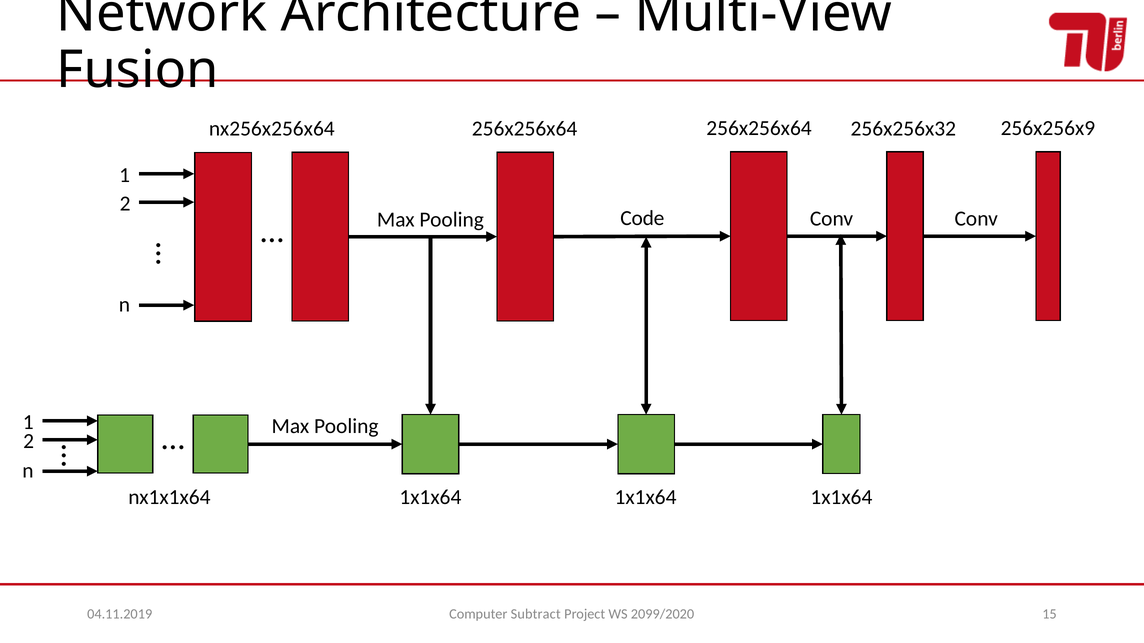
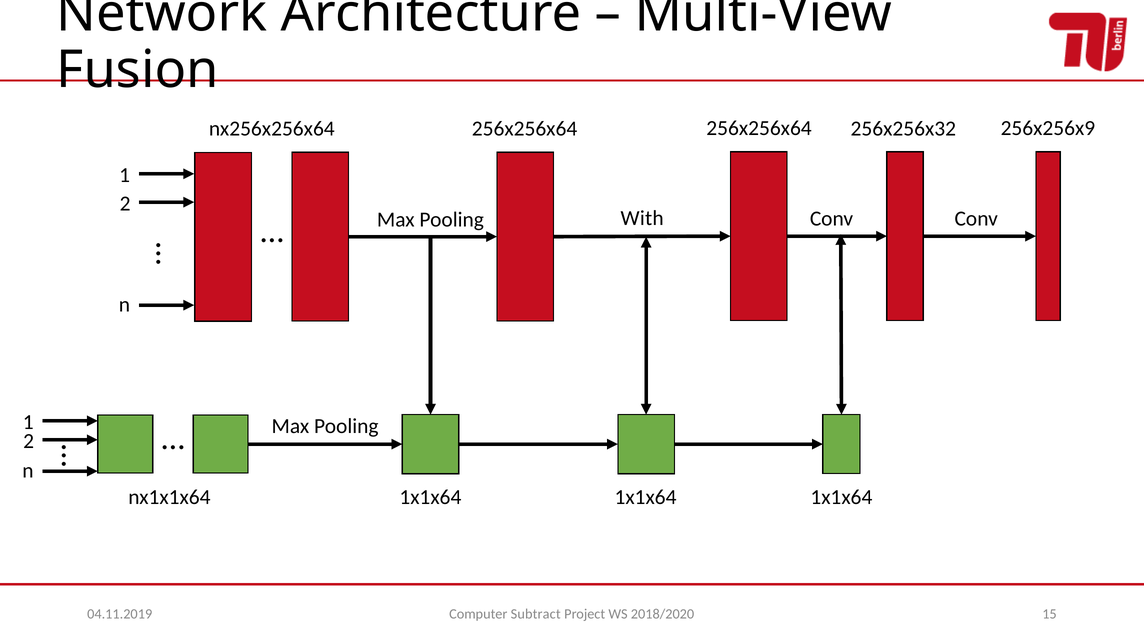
Code: Code -> With (642, 218)
2099/2020: 2099/2020 -> 2018/2020 (663, 614)
